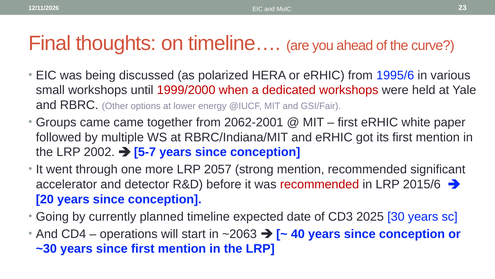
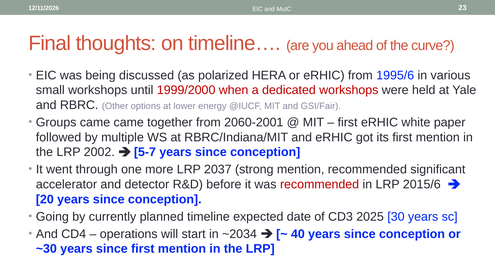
2062-2001: 2062-2001 -> 2060-2001 (254, 122)
2057: 2057 -> 2037 (218, 169)
~2063: ~2063 -> ~2034 (240, 233)
